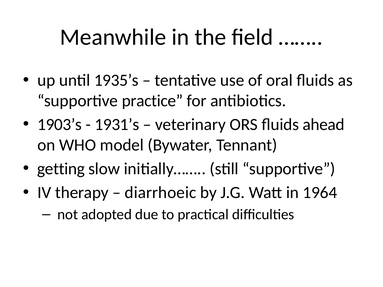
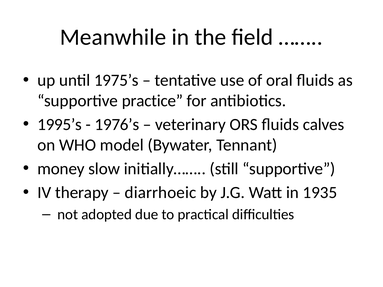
1935’s: 1935’s -> 1975’s (116, 80)
1903’s: 1903’s -> 1995’s (60, 125)
1931’s: 1931’s -> 1976’s (117, 125)
ahead: ahead -> calves (324, 125)
getting: getting -> money (61, 169)
1964: 1964 -> 1935 (320, 193)
